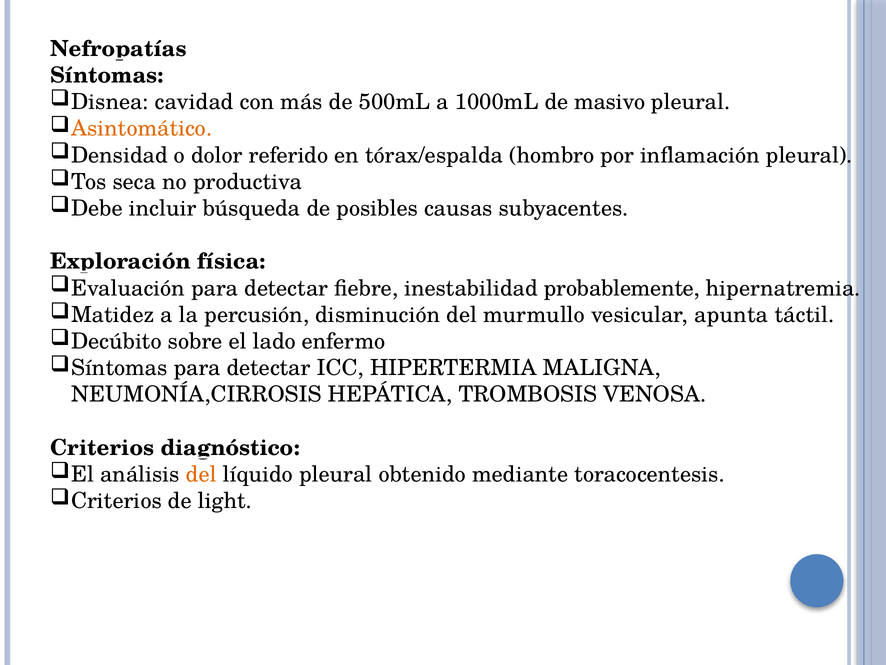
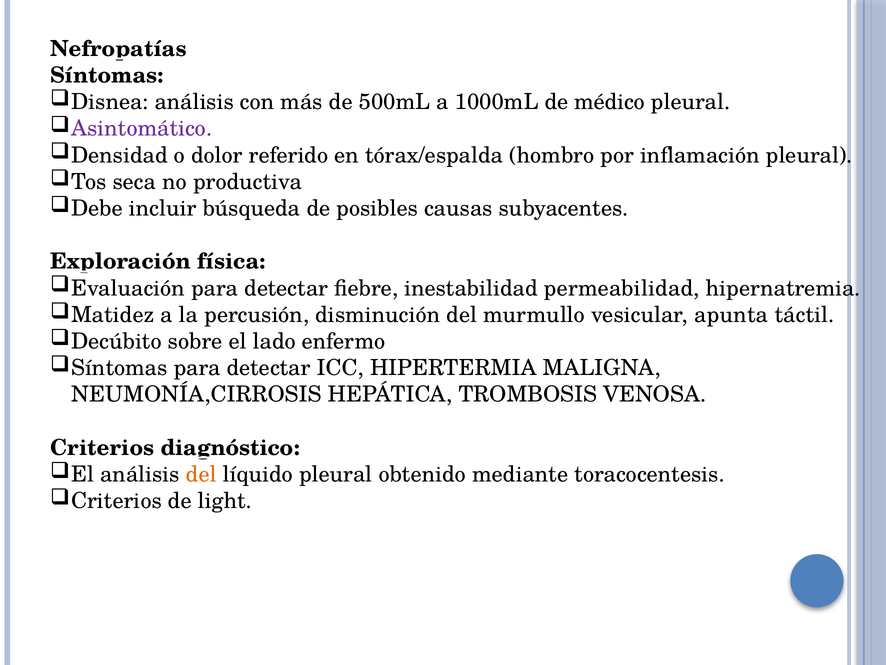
Disnea cavidad: cavidad -> análisis (194, 102)
masivo: masivo -> médico (610, 102)
Asintomático colour: orange -> purple (142, 129)
probablemente: probablemente -> permeabilidad (622, 288)
